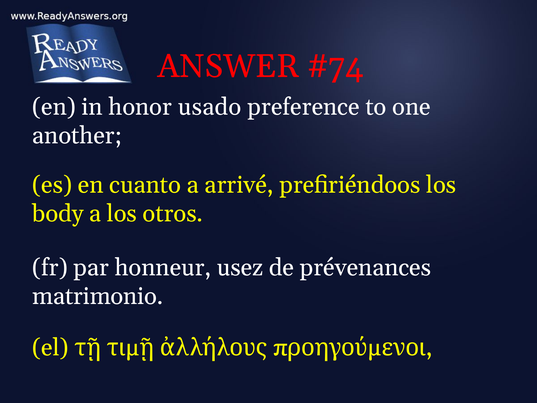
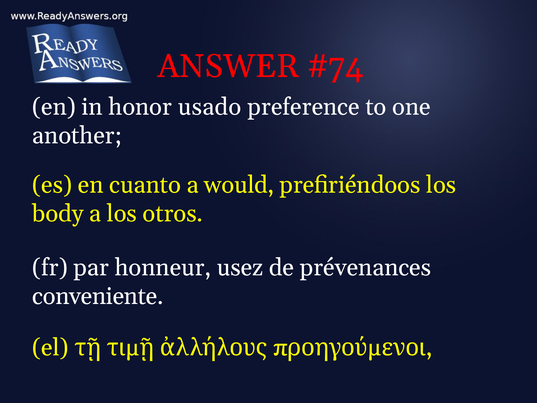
arrivé: arrivé -> would (239, 185)
matrimonio: matrimonio -> conveniente (98, 296)
